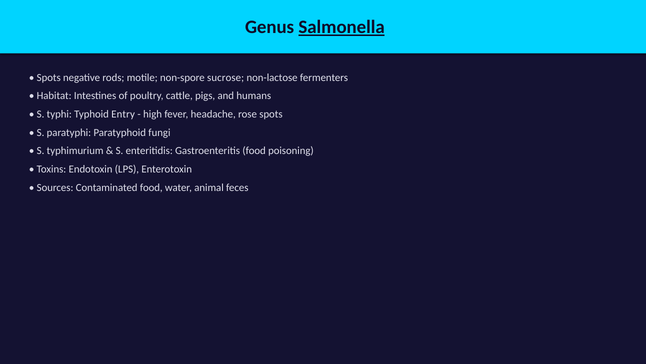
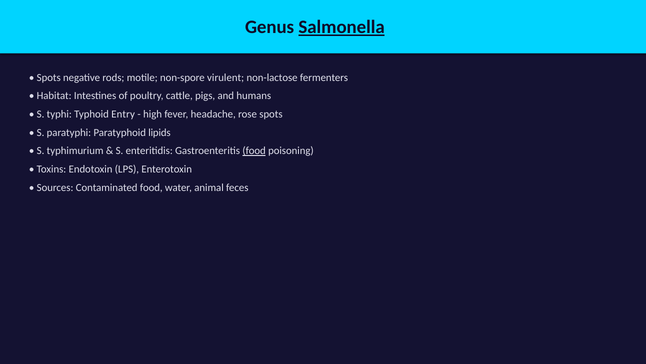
sucrose: sucrose -> virulent (226, 77)
fungi: fungi -> lipids (159, 132)
food underline: none -> present (254, 151)
